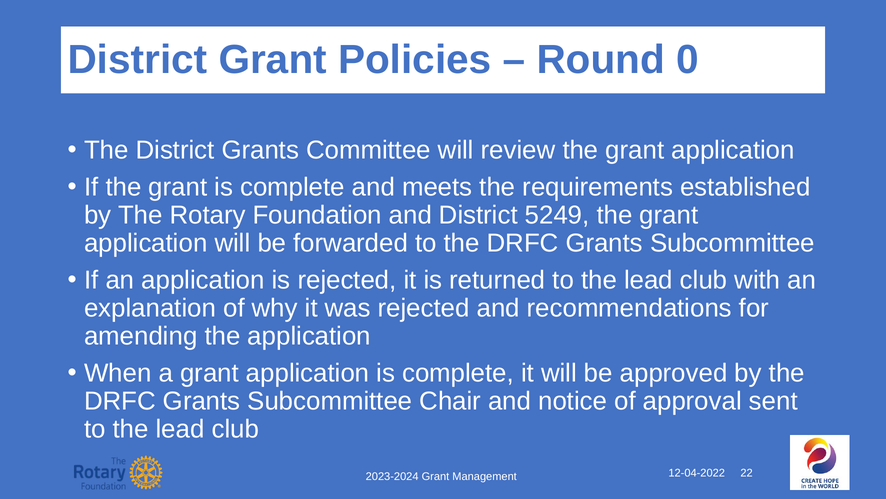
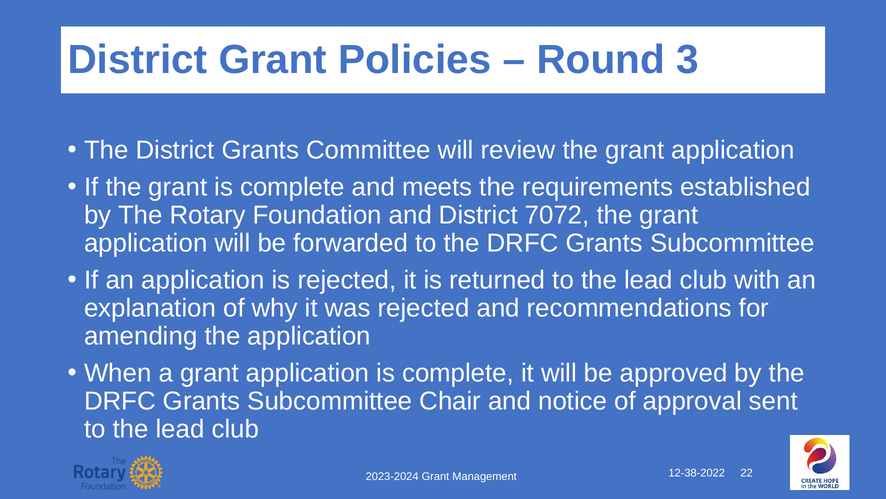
0: 0 -> 3 (688, 60)
5249: 5249 -> 7072 (557, 215)
12-04-2022: 12-04-2022 -> 12-38-2022 (697, 473)
